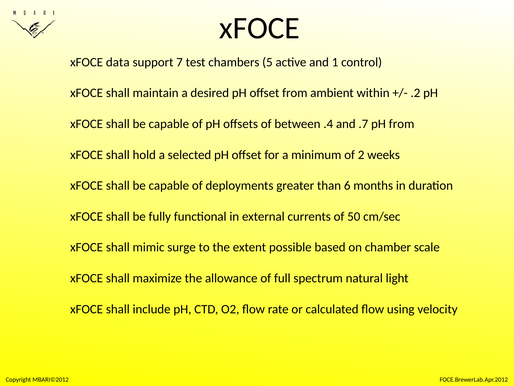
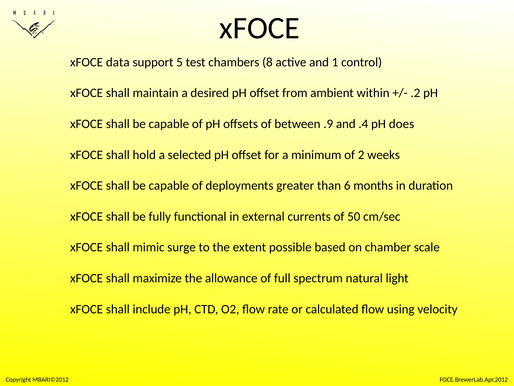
7: 7 -> 5 (180, 62)
5: 5 -> 8 (267, 62)
.4: .4 -> .9 (328, 124)
.7: .7 -> .4 (363, 124)
pH from: from -> does (402, 124)
